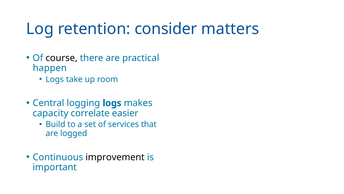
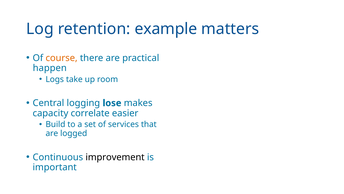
consider: consider -> example (166, 29)
course colour: black -> orange (62, 58)
logging logs: logs -> lose (112, 103)
